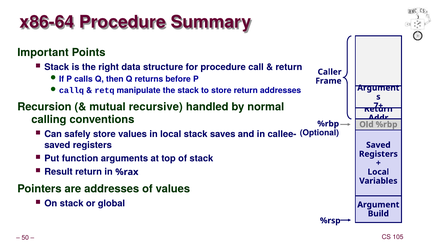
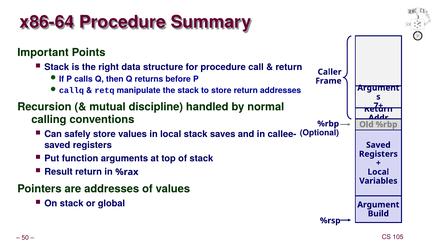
recursive: recursive -> discipline (156, 107)
